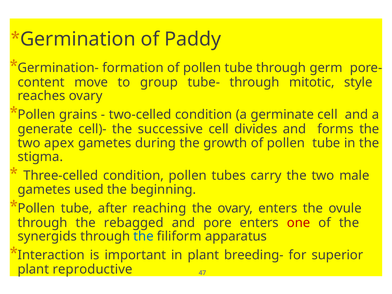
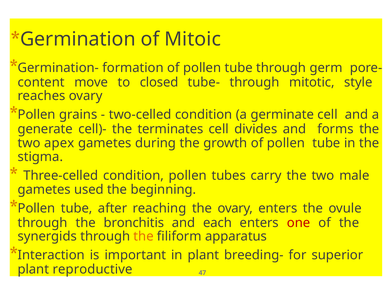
Paddy: Paddy -> Mitoic (193, 39)
group: group -> closed (159, 82)
successive: successive -> terminates (170, 129)
rebagged: rebagged -> bronchitis (134, 223)
pore: pore -> each (218, 223)
the colour: blue -> orange (144, 236)
